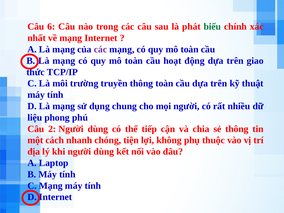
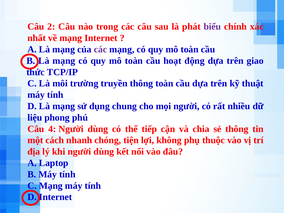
6: 6 -> 2 (51, 27)
biểu colour: green -> purple (212, 27)
2: 2 -> 4 (52, 129)
